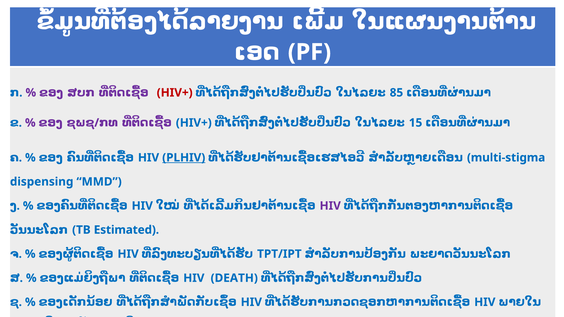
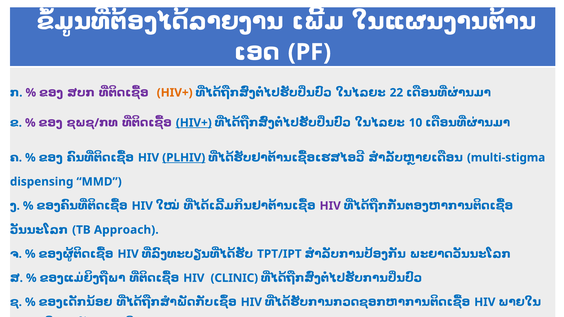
HIV+ colour: red -> orange (175, 93)
85: 85 -> 22 (396, 93)
HIV+ underline: none -> present (194, 123)
15: 15 -> 10 (416, 123)
Estimated: Estimated -> Approach (126, 230)
DEATH: DEATH -> CLINIC (234, 278)
